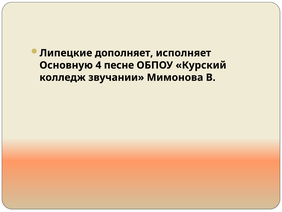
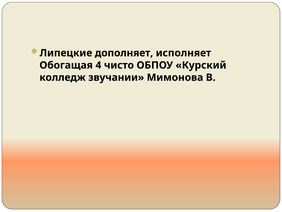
Основную: Основную -> Обогащая (66, 65)
песне: песне -> чисто (119, 65)
